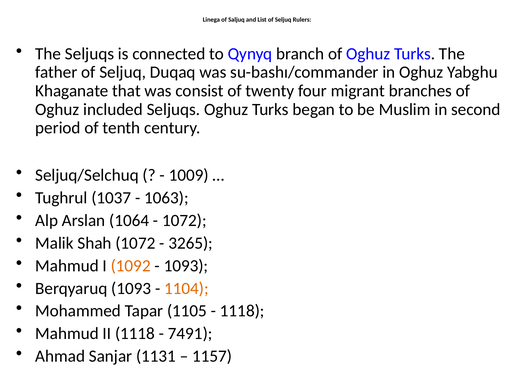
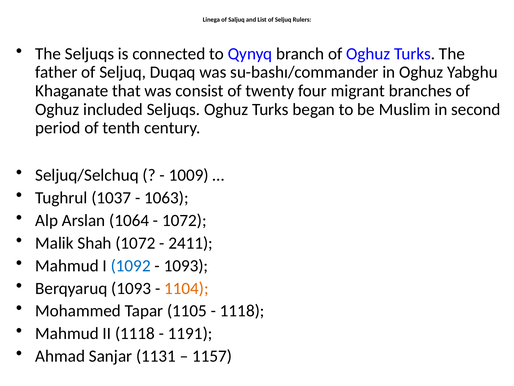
3265: 3265 -> 2411 (191, 243)
1092 colour: orange -> blue (131, 265)
7491: 7491 -> 1191 (190, 333)
